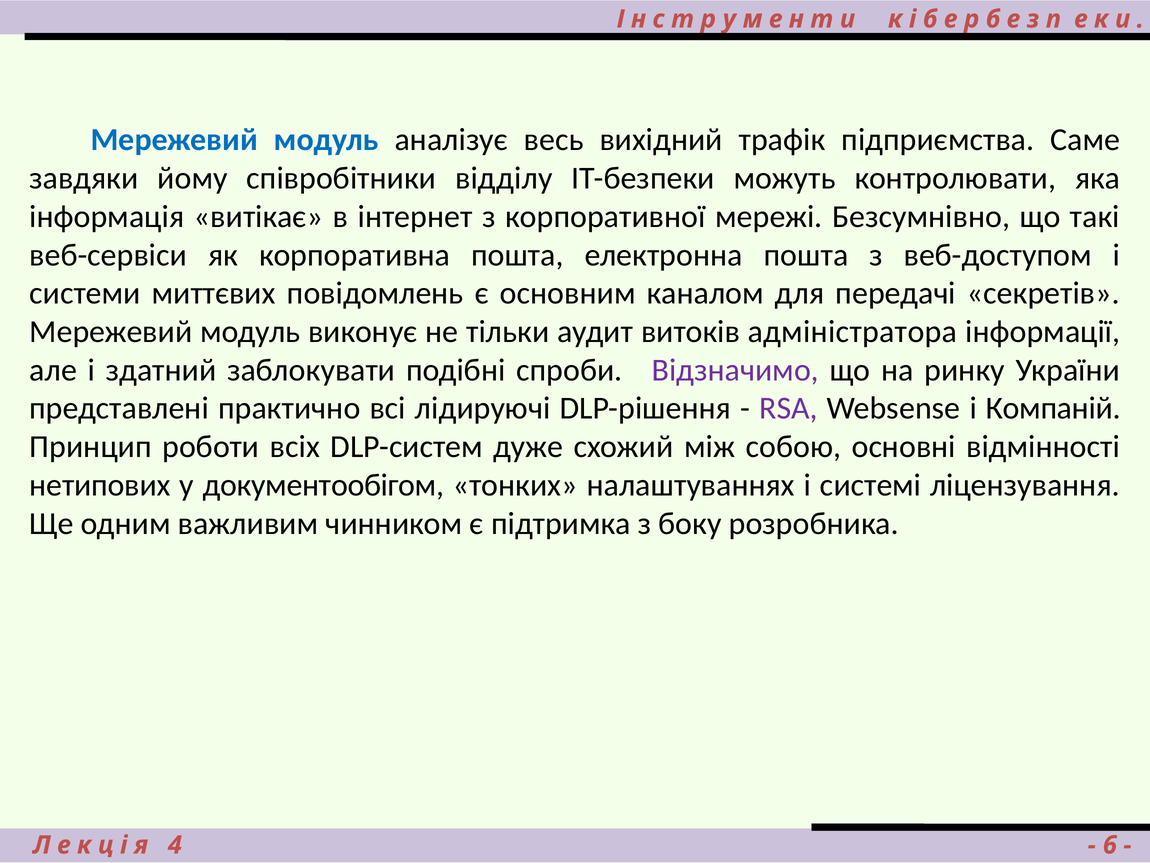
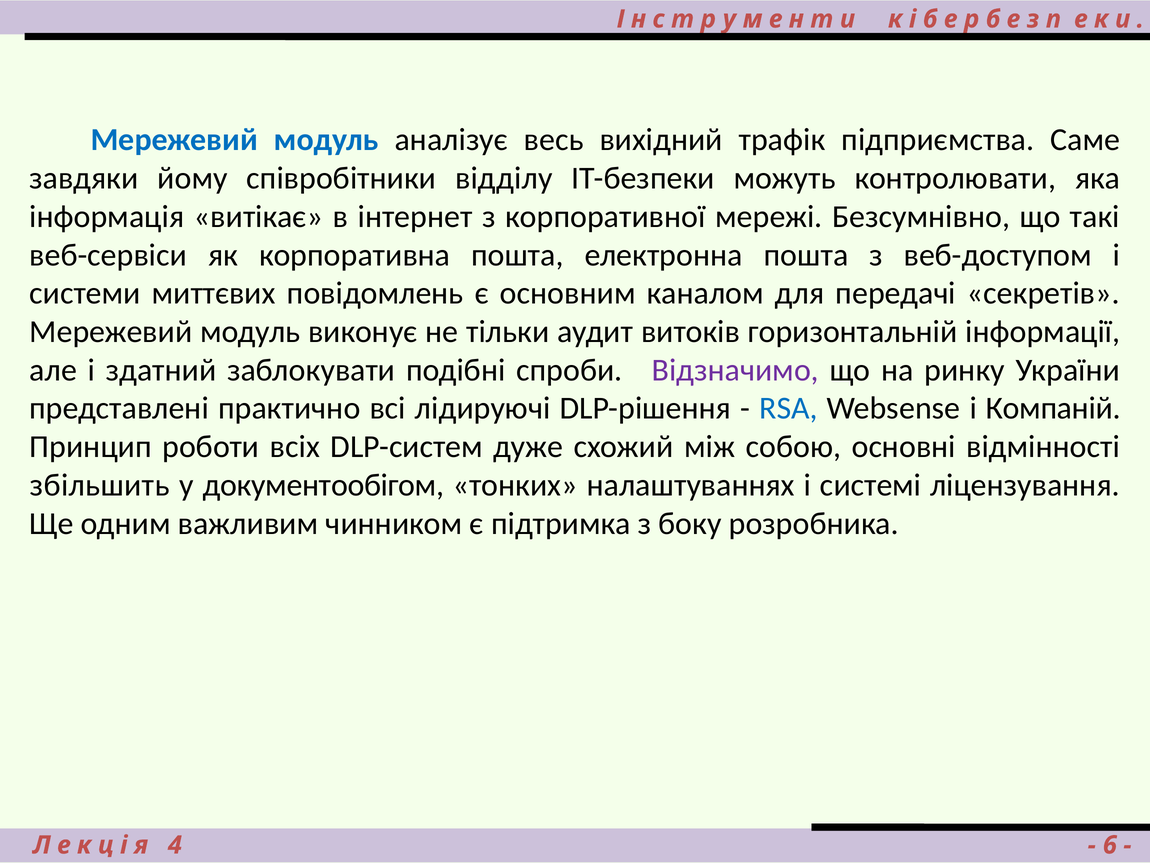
адміністратора: адміністратора -> горизонтальній (853, 332)
RSA colour: purple -> blue (788, 408)
нетипових: нетипових -> збільшить (100, 485)
